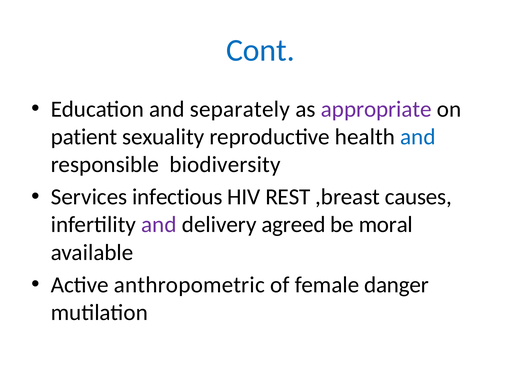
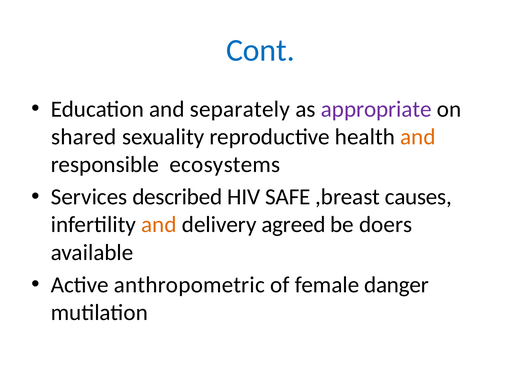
patient: patient -> shared (84, 137)
and colour: blue -> orange (418, 137)
biodiversity: biodiversity -> ecosystems (225, 165)
infectious: infectious -> described (177, 197)
REST: REST -> SAFE (288, 197)
and colour: purple -> orange (159, 225)
moral: moral -> doers (386, 225)
